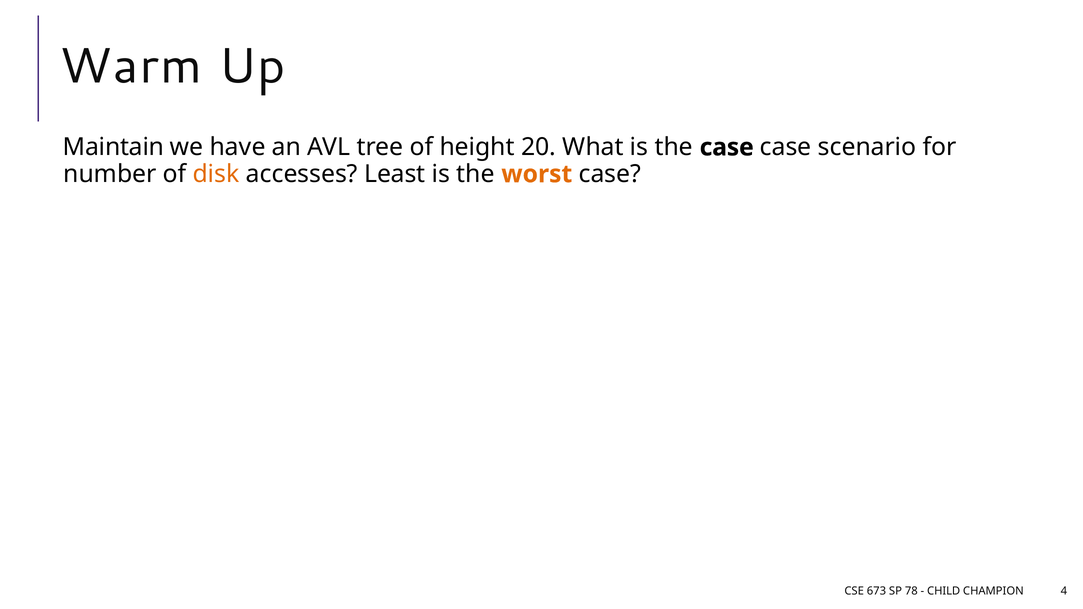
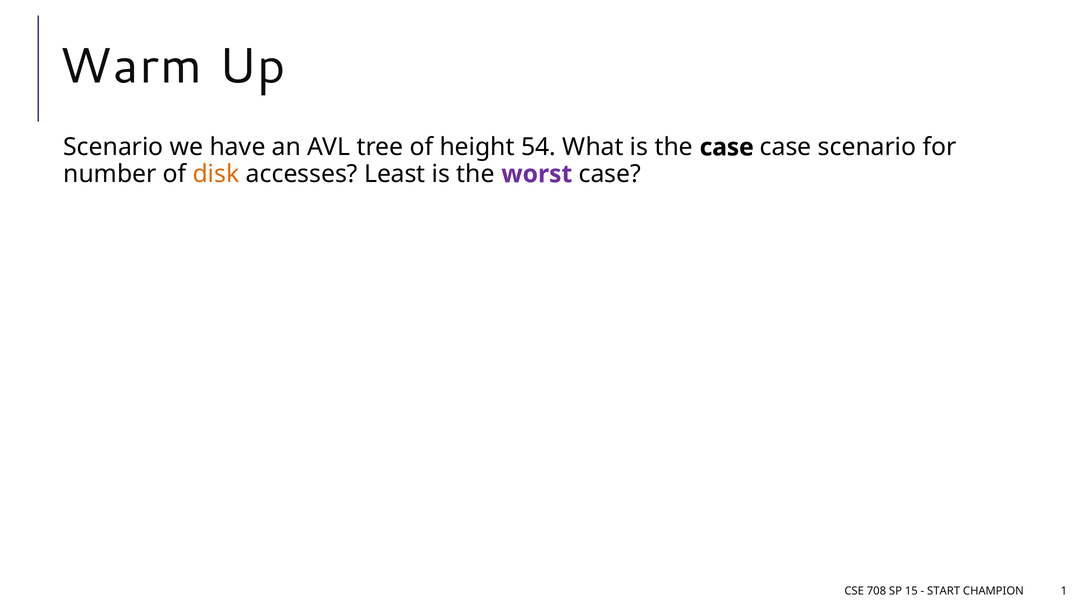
Maintain: Maintain -> Scenario (113, 147)
20: 20 -> 54 (539, 147)
worst colour: orange -> purple (537, 174)
673: 673 -> 708 (876, 591)
78: 78 -> 15 (911, 591)
CHILD: CHILD -> START (944, 591)
4: 4 -> 1 (1064, 591)
